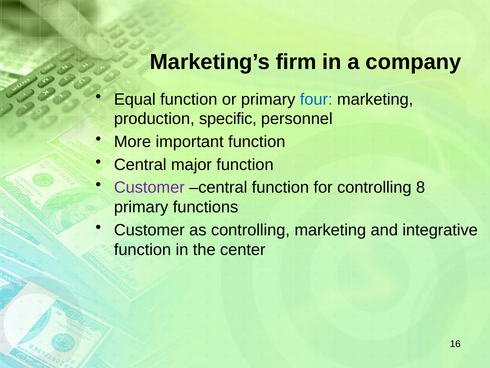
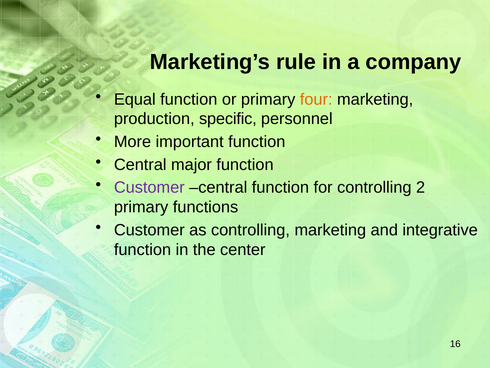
firm: firm -> rule (296, 62)
four colour: blue -> orange (316, 99)
8: 8 -> 2 (421, 187)
